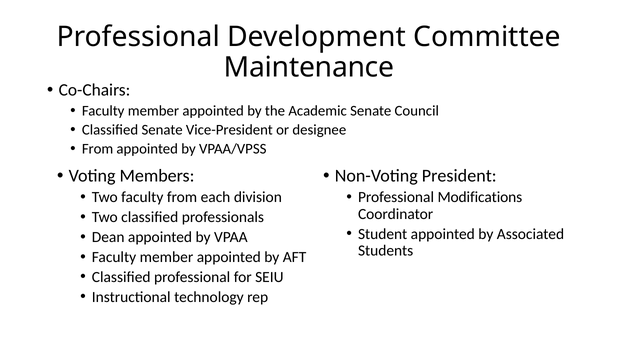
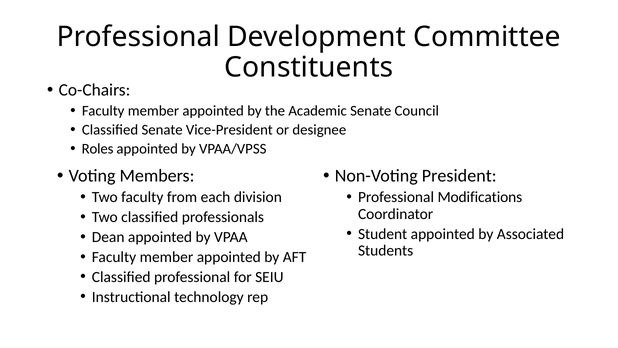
Maintenance: Maintenance -> Constituents (309, 67)
From: From -> Roles (98, 149)
